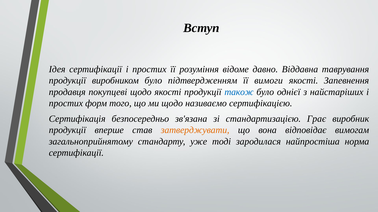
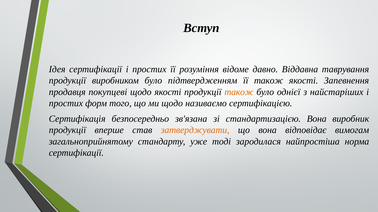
її вимоги: вимоги -> також (269, 81)
також colour: blue -> orange (239, 92)
стандартизацією Грає: Грає -> Вона (317, 119)
